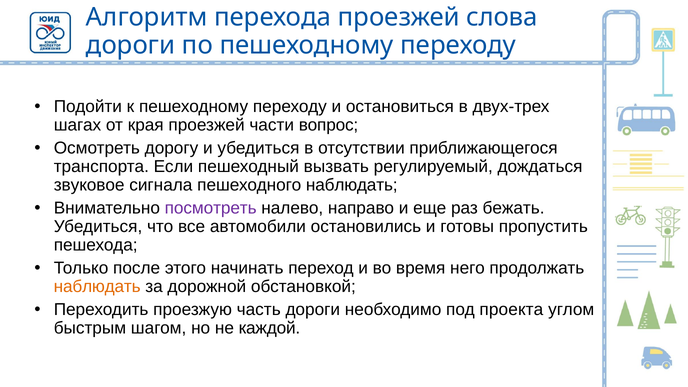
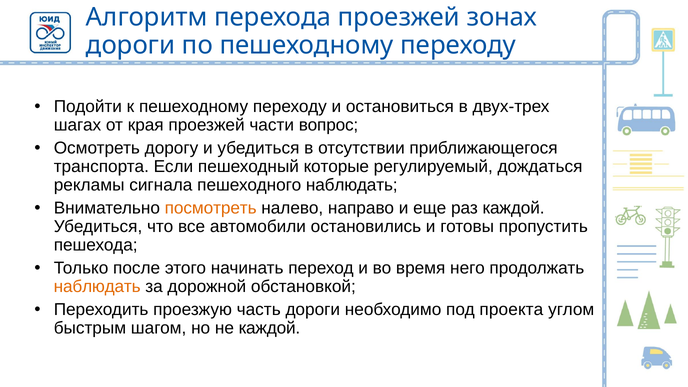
слова: слова -> зонах (502, 17)
вызвать: вызвать -> которые (336, 167)
звуковое: звуковое -> рекламы (89, 185)
посмотреть colour: purple -> orange (211, 208)
раз бежать: бежать -> каждой (514, 208)
